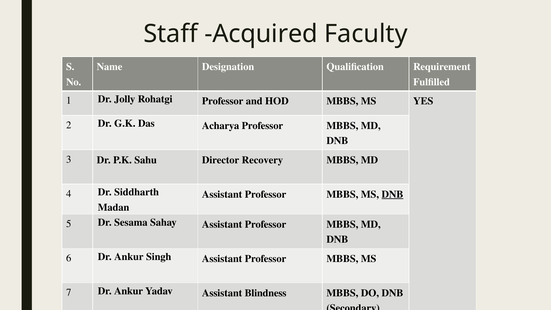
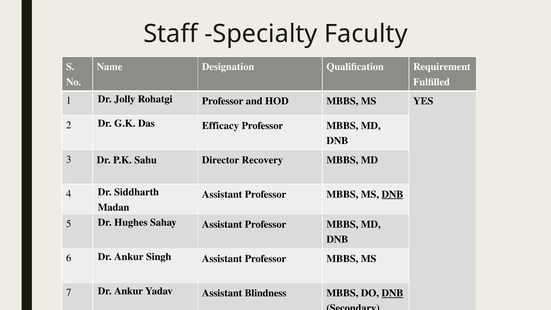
Acquired: Acquired -> Specialty (261, 34)
Acharya: Acharya -> Efficacy (220, 126)
Sesama: Sesama -> Hughes (131, 222)
DNB underline: none -> present (392, 293)
